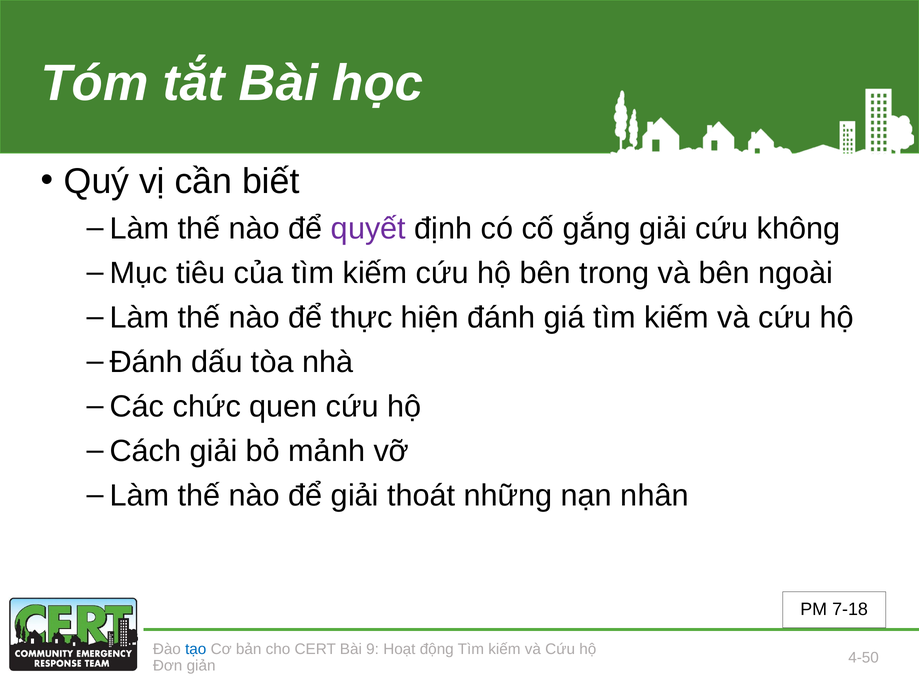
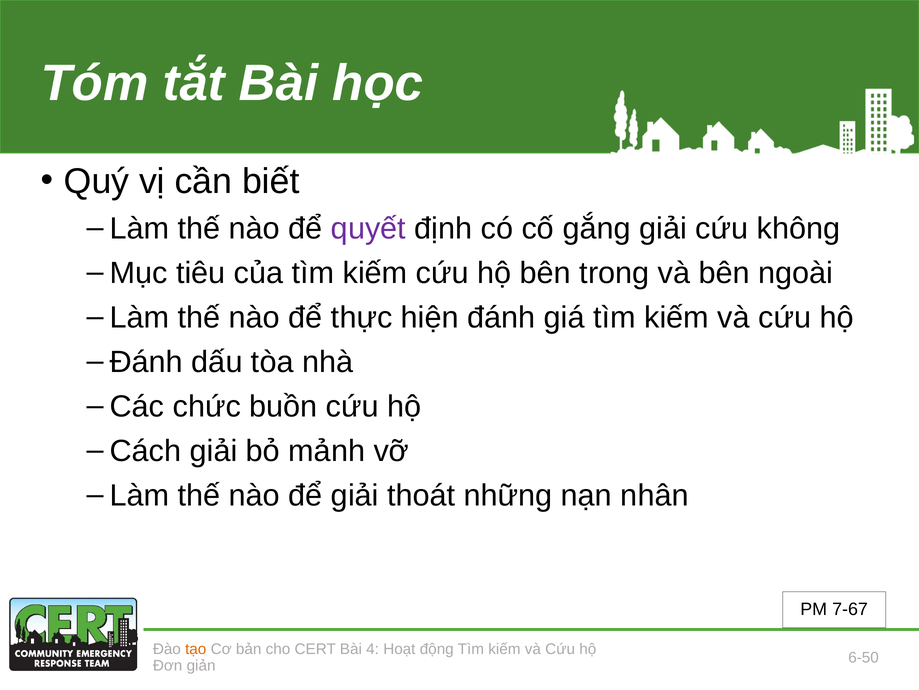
quen: quen -> buồn (283, 406)
7-18: 7-18 -> 7-67 (850, 609)
tạo colour: blue -> orange (196, 649)
9: 9 -> 4 (373, 649)
4-50: 4-50 -> 6-50 (864, 657)
